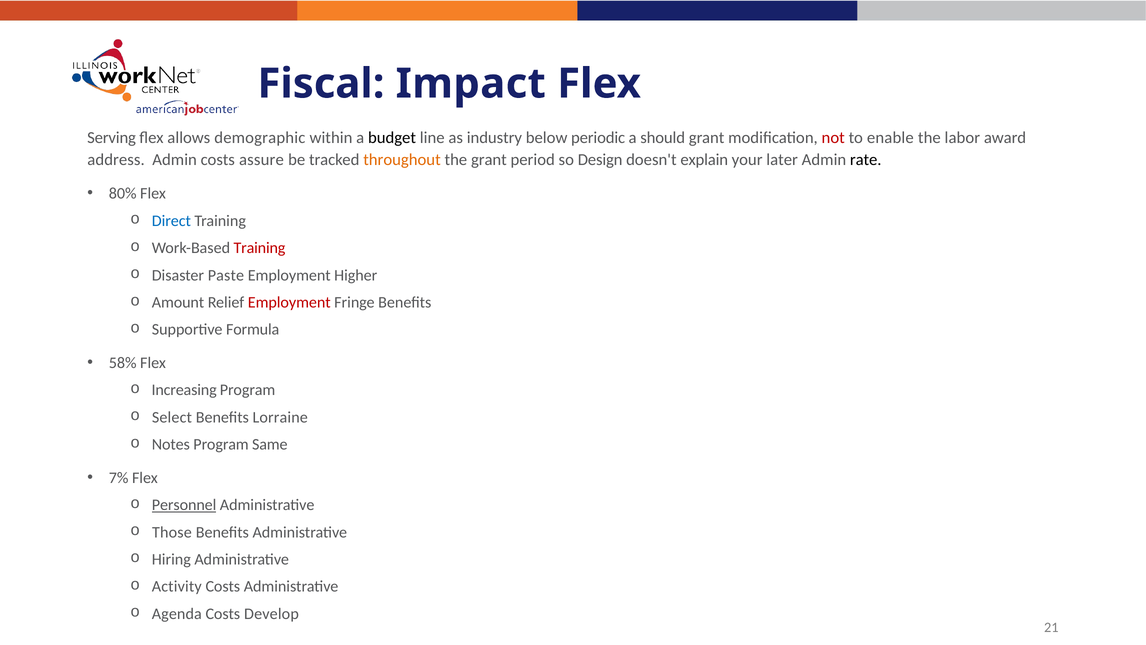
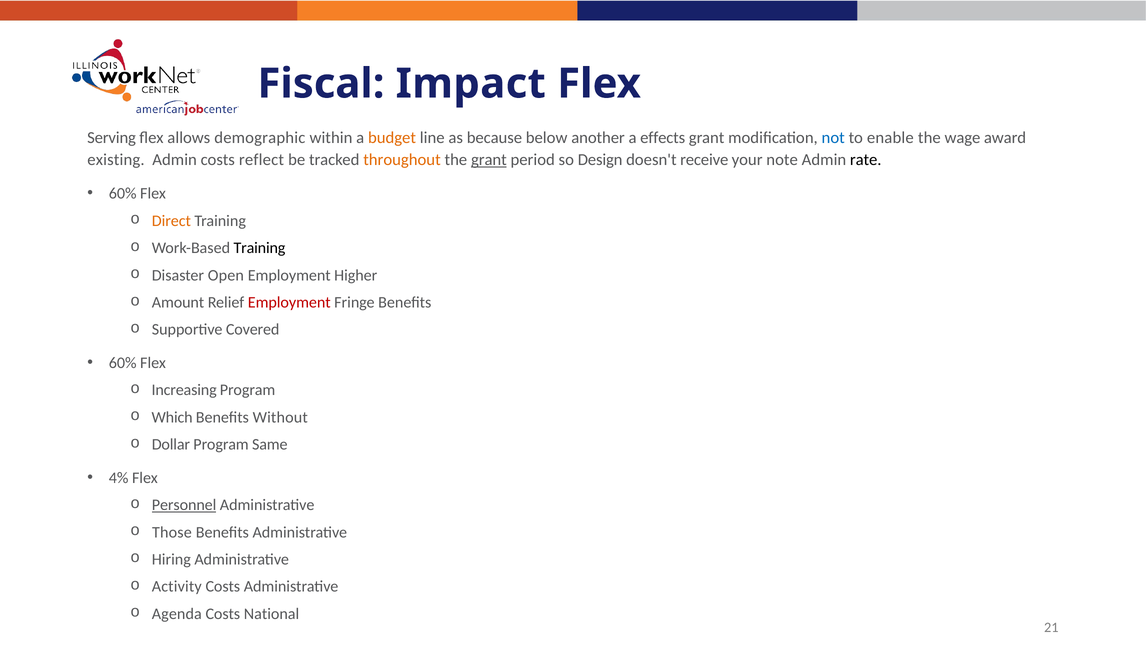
budget colour: black -> orange (392, 138)
industry: industry -> because (494, 138)
periodic: periodic -> another (598, 138)
should: should -> effects (663, 138)
not colour: red -> blue (833, 138)
labor: labor -> wage (962, 138)
address: address -> existing (116, 160)
assure: assure -> reflect (261, 160)
grant underline: none -> present (489, 160)
explain: explain -> receive (704, 160)
later: later -> note (782, 160)
80%: 80% -> 60% (123, 193)
Direct colour: blue -> orange (171, 221)
Training colour: red -> black (259, 248)
Paste: Paste -> Open (226, 275)
Formula: Formula -> Covered (253, 329)
58%: 58% -> 60% (123, 363)
Select: Select -> Which (172, 417)
Lorraine: Lorraine -> Without (280, 417)
Notes: Notes -> Dollar (171, 444)
7%: 7% -> 4% (119, 477)
Develop: Develop -> National (272, 613)
